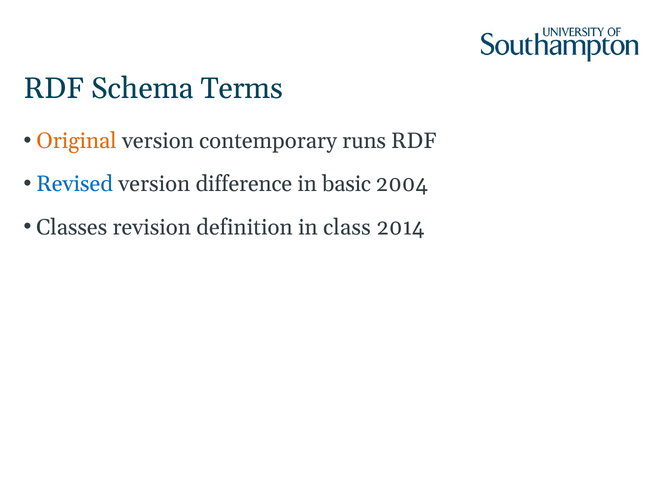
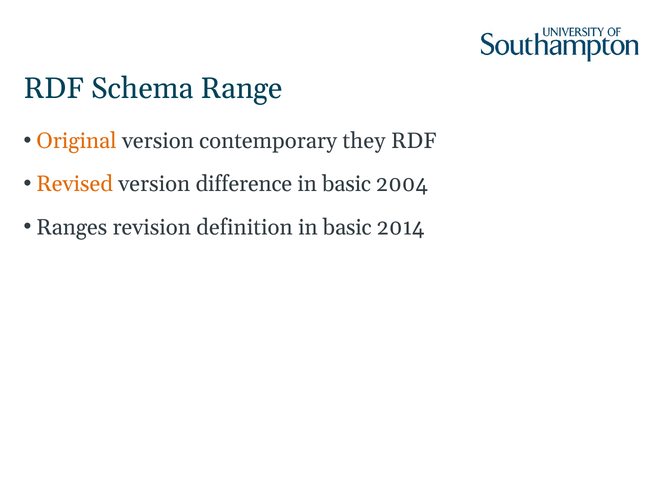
Terms: Terms -> Range (242, 89)
runs: runs -> they (364, 141)
Revised colour: blue -> orange (75, 184)
Classes: Classes -> Ranges (72, 228)
class: class -> basic (347, 228)
